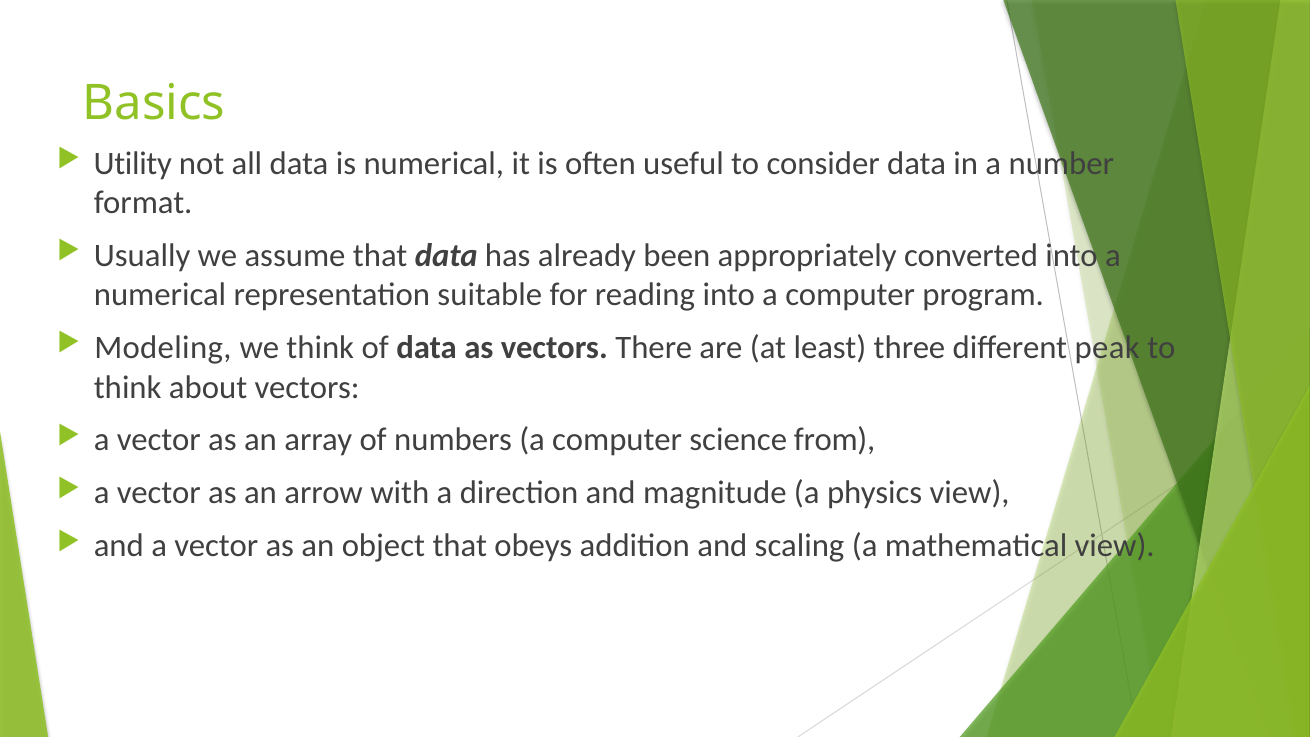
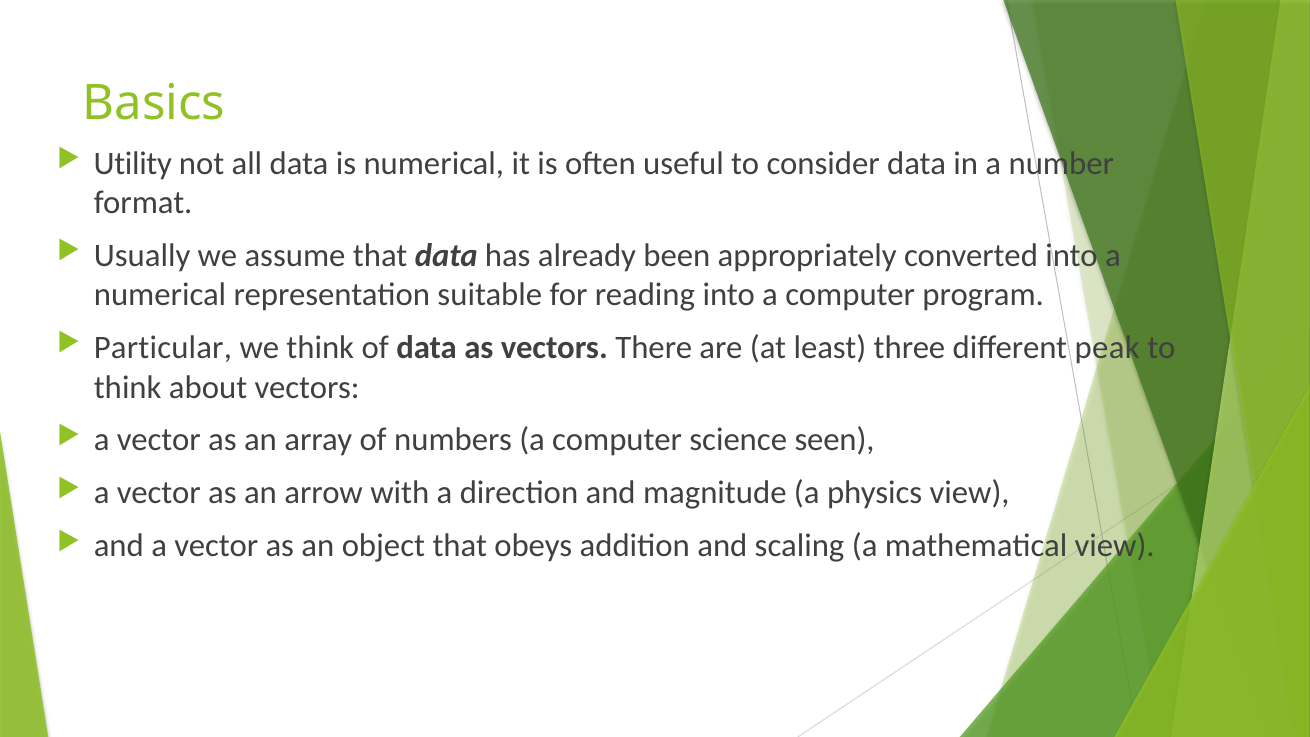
Modeling: Modeling -> Particular (163, 348)
from: from -> seen (835, 440)
